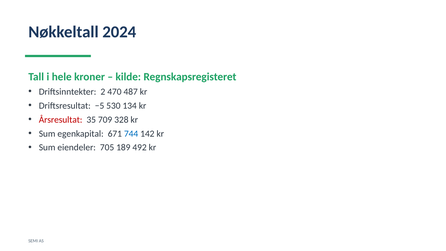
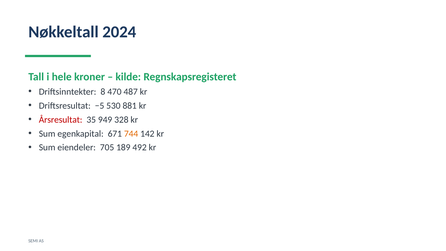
2: 2 -> 8 (103, 92)
134: 134 -> 881 (130, 106)
709: 709 -> 949 (105, 120)
744 colour: blue -> orange (131, 134)
